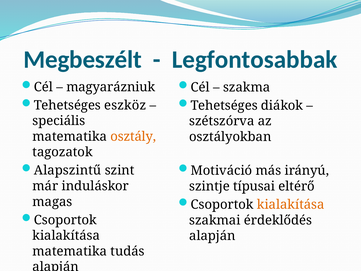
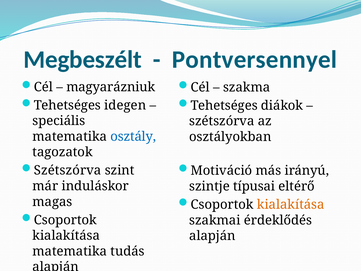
Legfontosabbak: Legfontosabbak -> Pontversennyel (255, 60)
eszköz: eszköz -> idegen (125, 105)
osztály colour: orange -> blue (133, 136)
Alapszintű: Alapszintű -> Szétszórva (68, 170)
